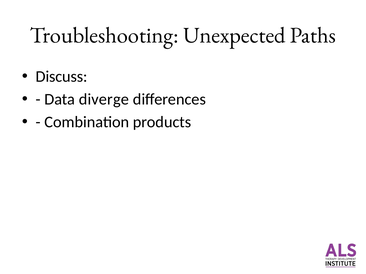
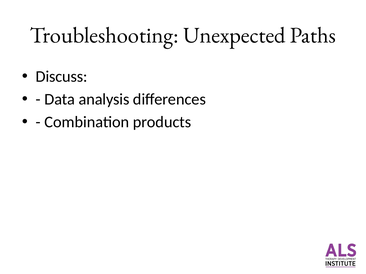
diverge: diverge -> analysis (104, 100)
